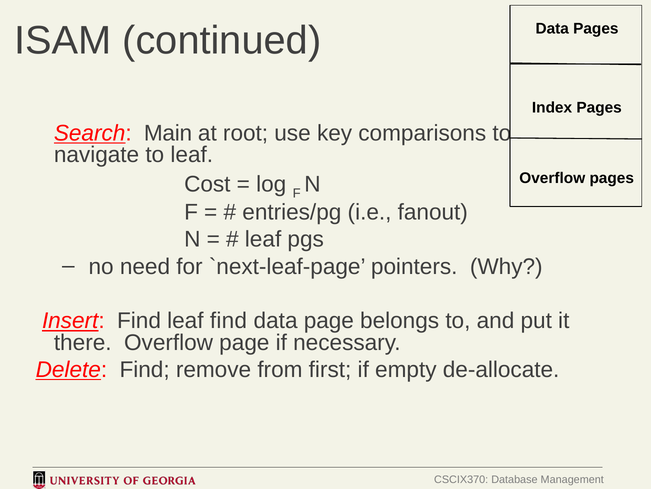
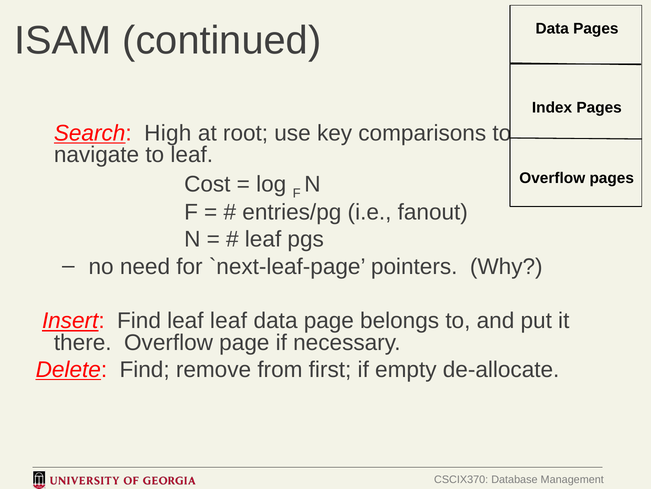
Main: Main -> High (168, 133)
leaf find: find -> leaf (228, 320)
